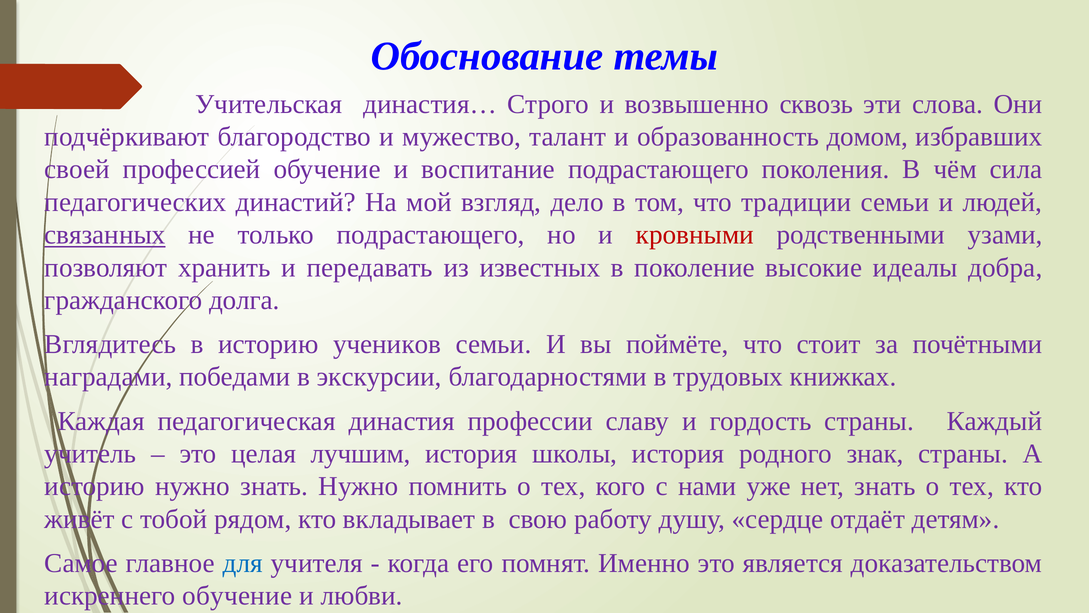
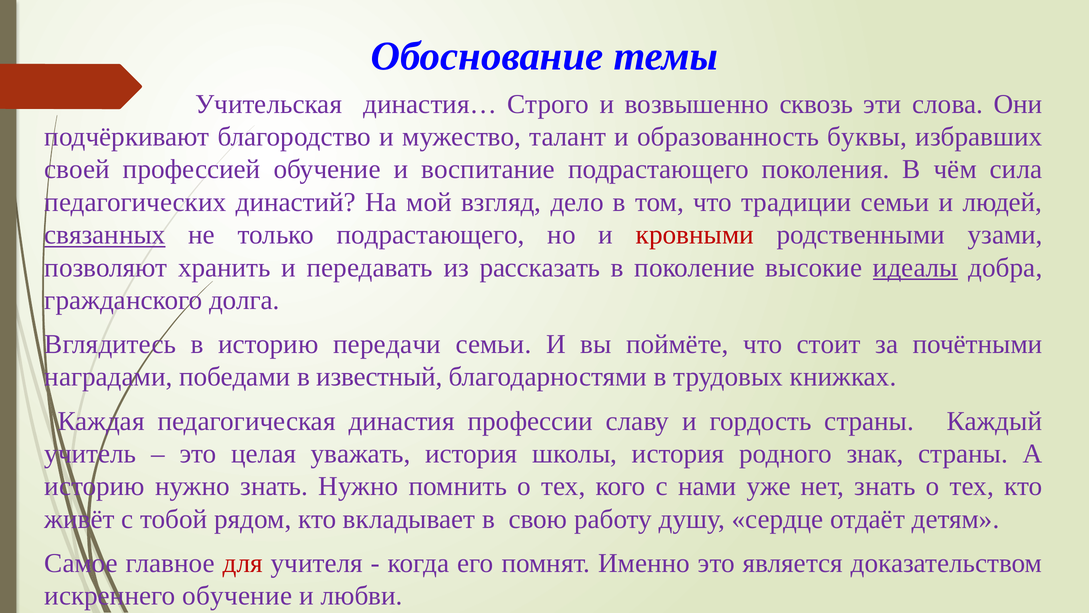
домом: домом -> буквы (867, 137)
известных: известных -> рассказать (540, 267)
идеалы underline: none -> present (915, 267)
учеников: учеников -> передачи (387, 344)
экскурсии: экскурсии -> известный (379, 377)
лучшим: лучшим -> уважать (361, 453)
для colour: blue -> red (243, 563)
